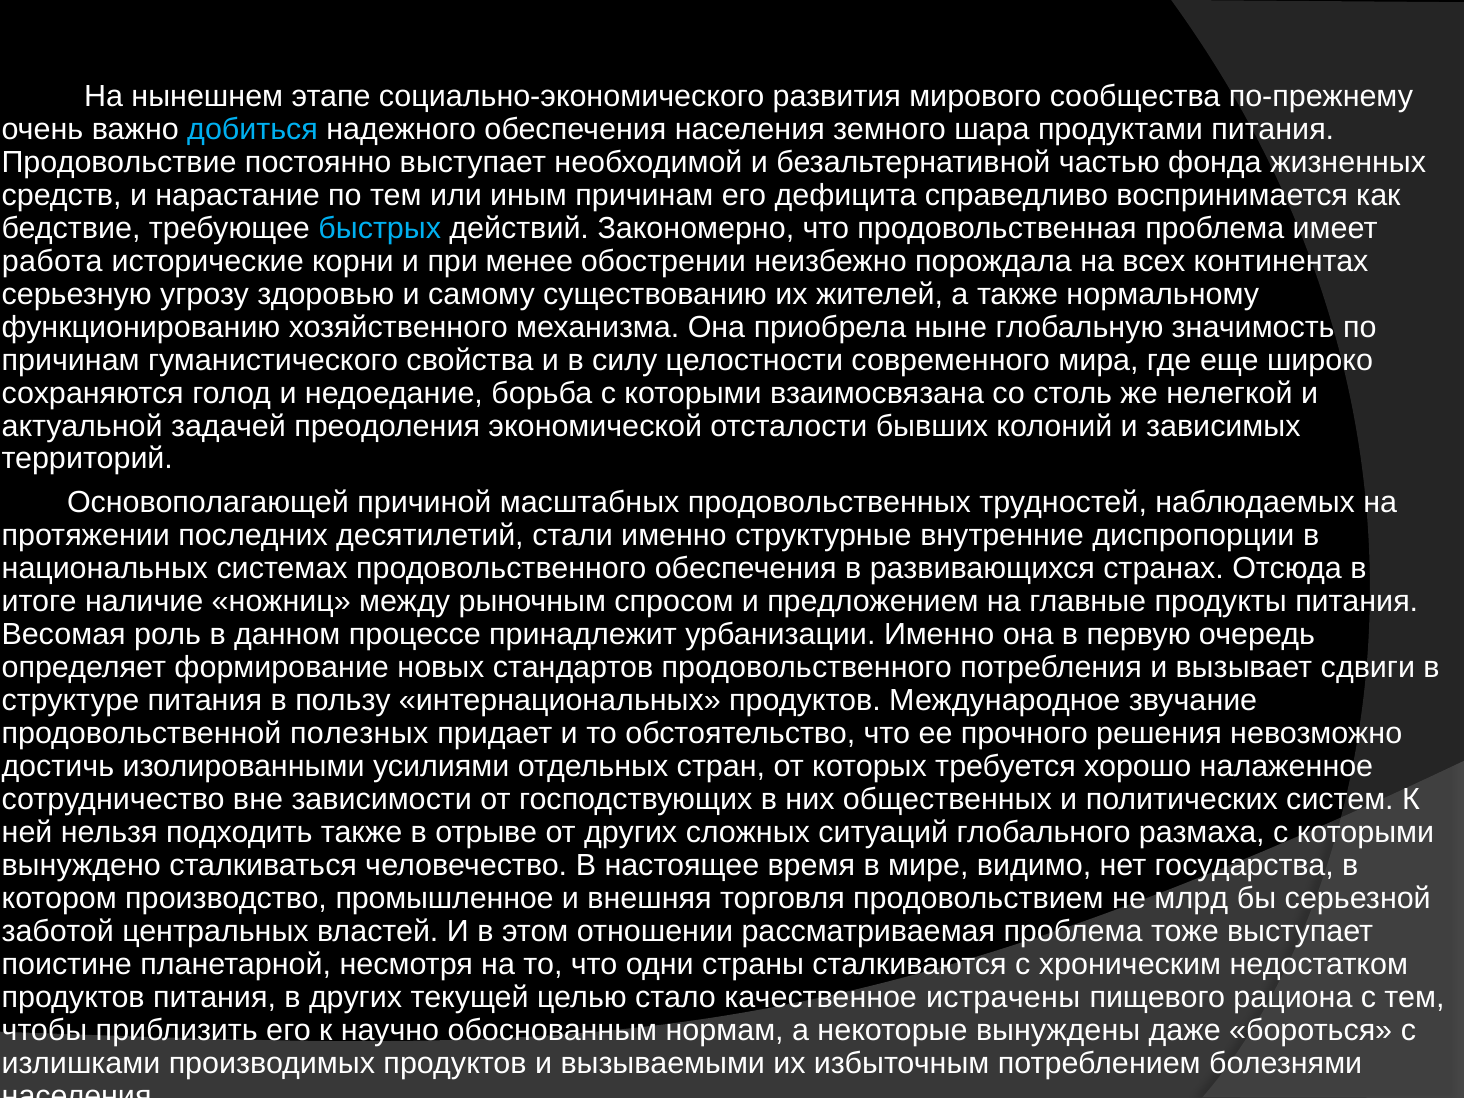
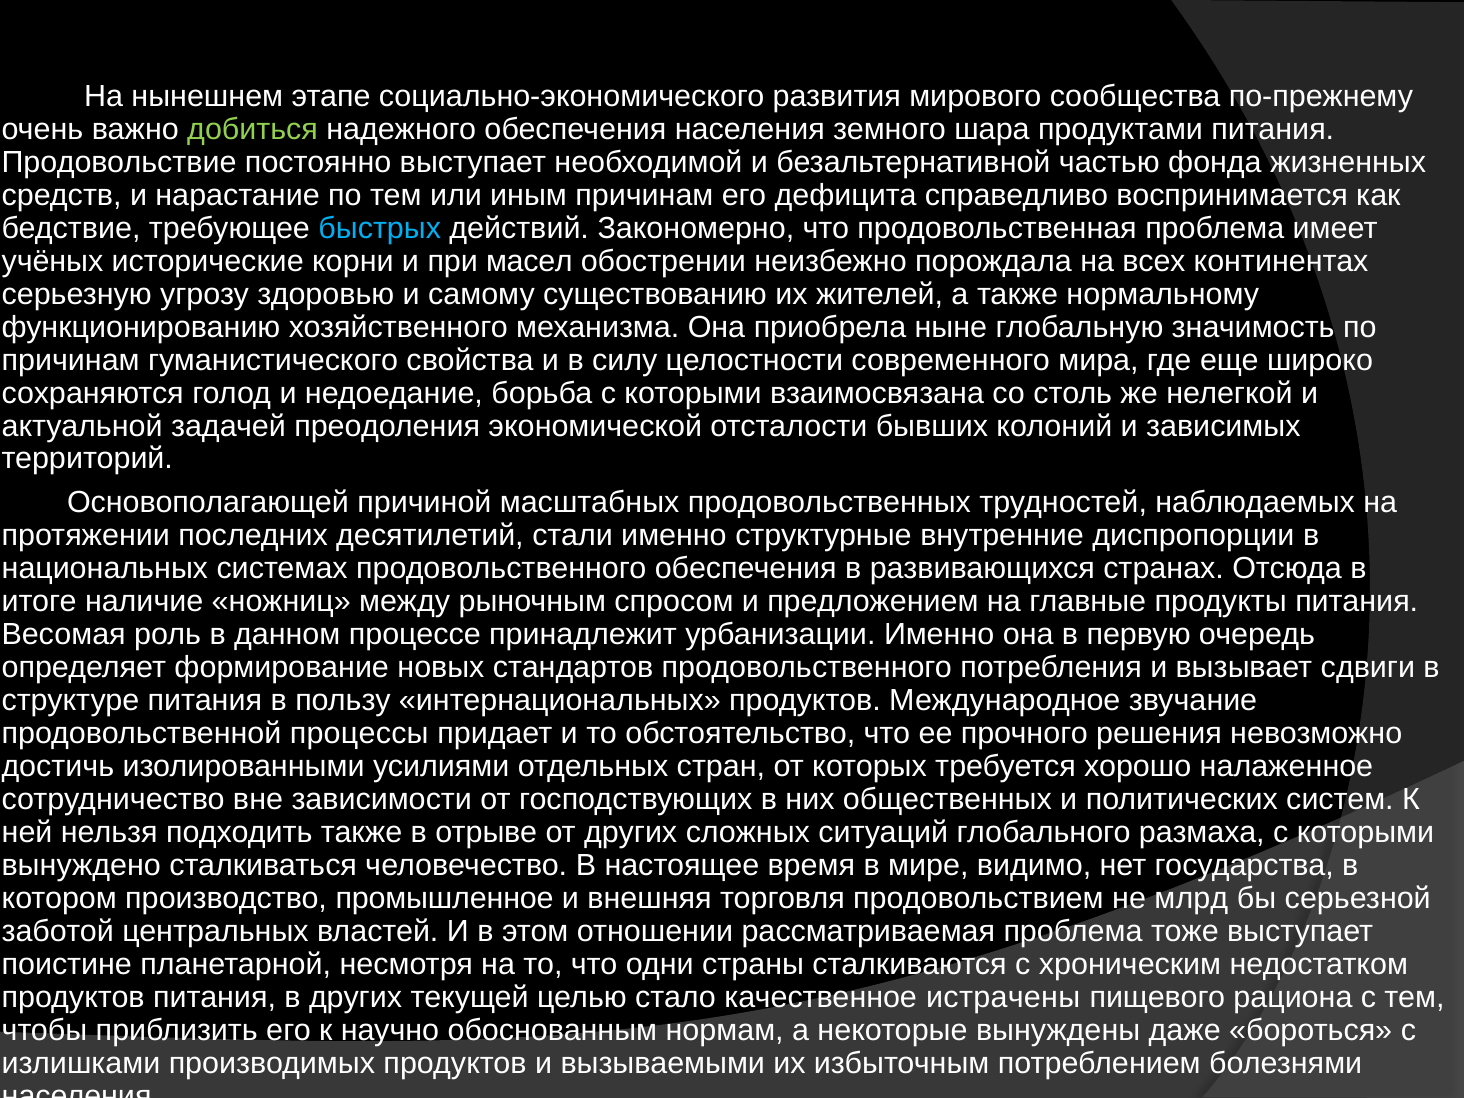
добиться colour: light blue -> light green (253, 129)
работа: работа -> учёных (52, 261)
менее: менее -> масел (529, 261)
полезных: полезных -> процессы (359, 734)
